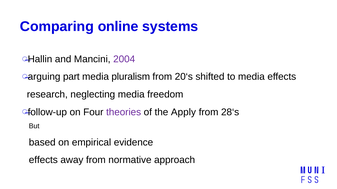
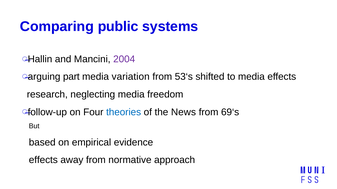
online: online -> public (118, 27)
pluralism: pluralism -> variation (131, 77)
20‘s: 20‘s -> 53‘s (184, 77)
theories colour: purple -> blue (124, 112)
Apply: Apply -> News (183, 112)
28‘s: 28‘s -> 69‘s (230, 112)
